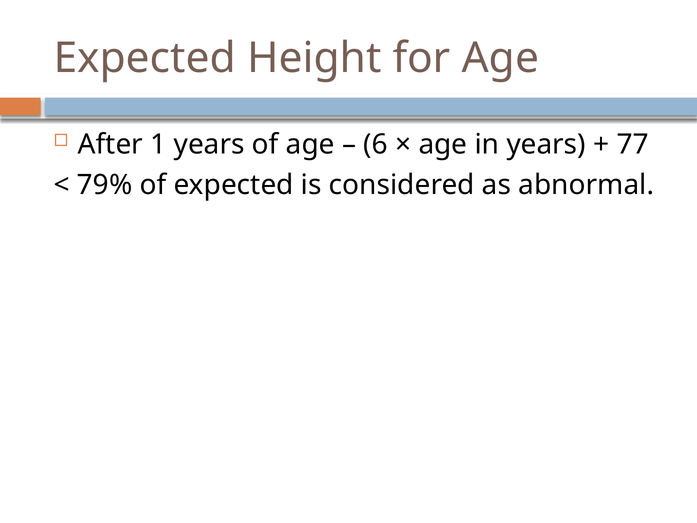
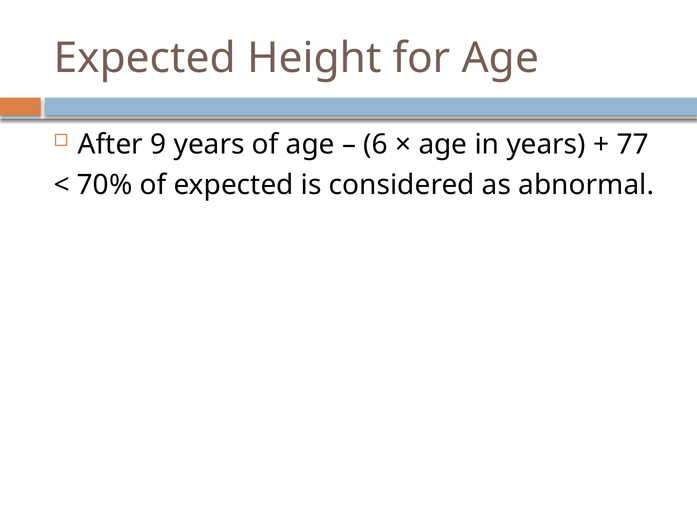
1: 1 -> 9 (158, 144)
79%: 79% -> 70% (105, 185)
